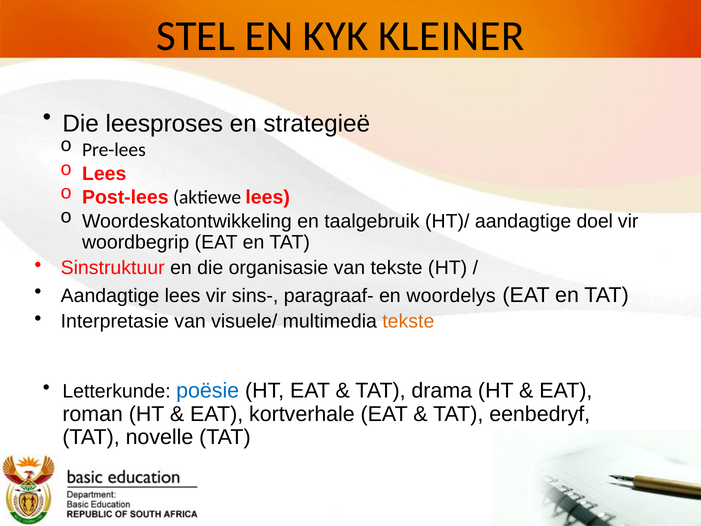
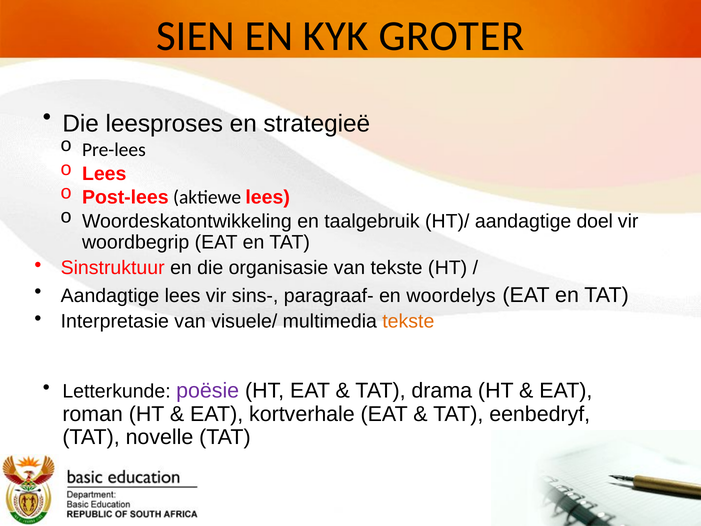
STEL: STEL -> SIEN (196, 36)
KLEINER: KLEINER -> GROTER (451, 36)
poësie colour: blue -> purple (208, 391)
